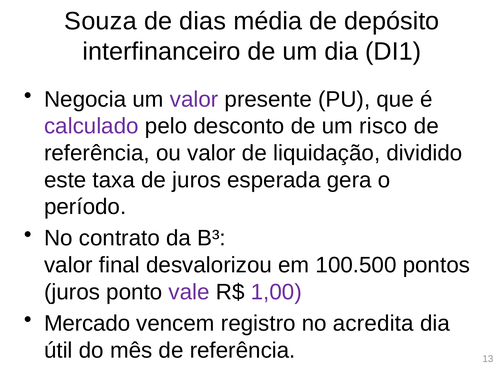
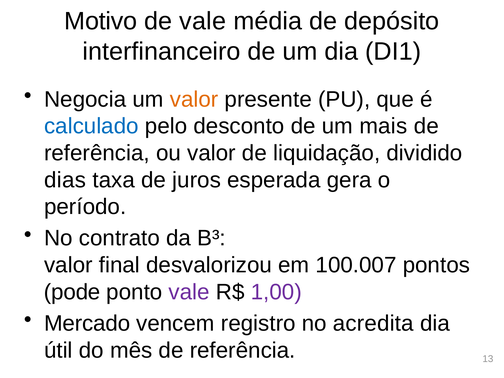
Souza: Souza -> Motivo (101, 21)
de dias: dias -> vale (203, 21)
valor colour: purple -> orange (194, 99)
calculado colour: purple -> blue (91, 126)
risco: risco -> mais (383, 126)
este: este -> dias (65, 180)
100.500: 100.500 -> 100.007 (356, 265)
juros: juros -> pode (72, 292)
